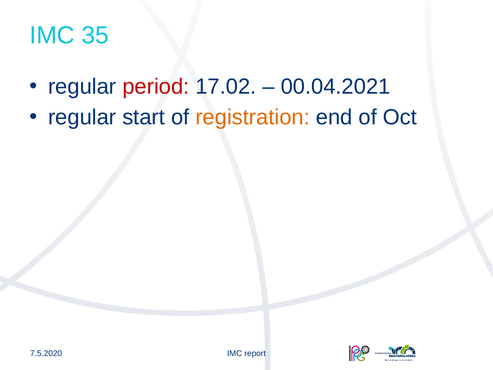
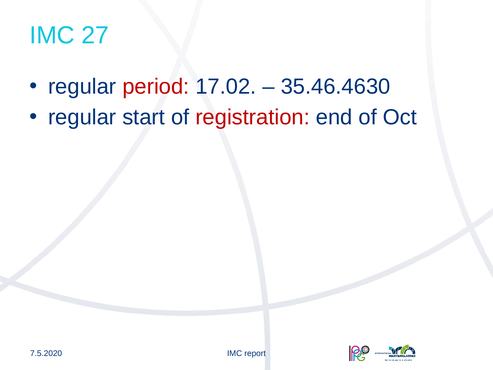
35: 35 -> 27 (95, 35)
00.04.2021: 00.04.2021 -> 35.46.4630 (336, 87)
registration colour: orange -> red (253, 117)
